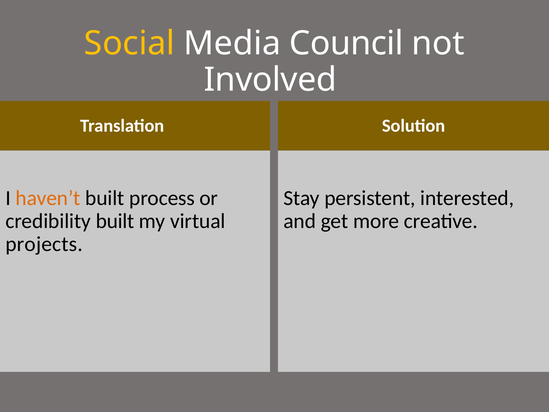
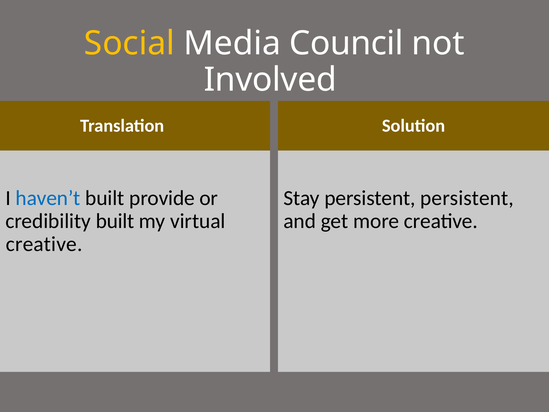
haven’t colour: orange -> blue (48, 198)
process: process -> provide (162, 198)
persistent interested: interested -> persistent (467, 198)
projects: projects -> creative (44, 244)
